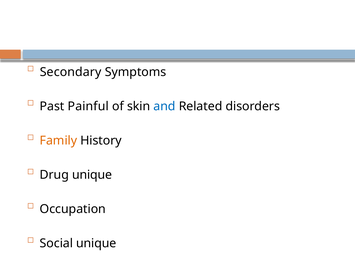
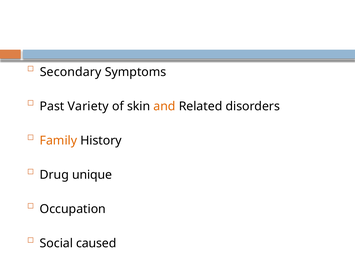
Painful: Painful -> Variety (88, 106)
and colour: blue -> orange (165, 106)
Social unique: unique -> caused (96, 244)
